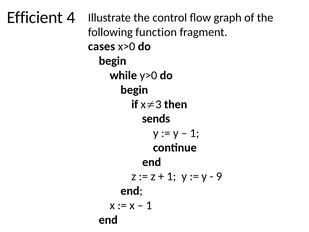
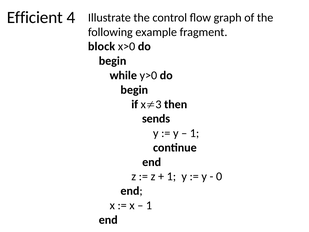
function: function -> example (156, 32)
cases: cases -> block (102, 46)
9: 9 -> 0 (219, 176)
